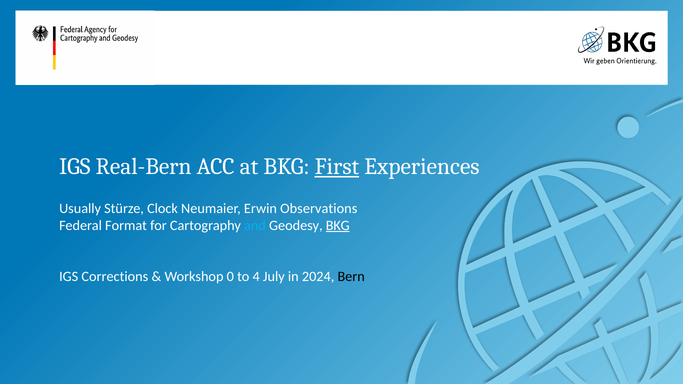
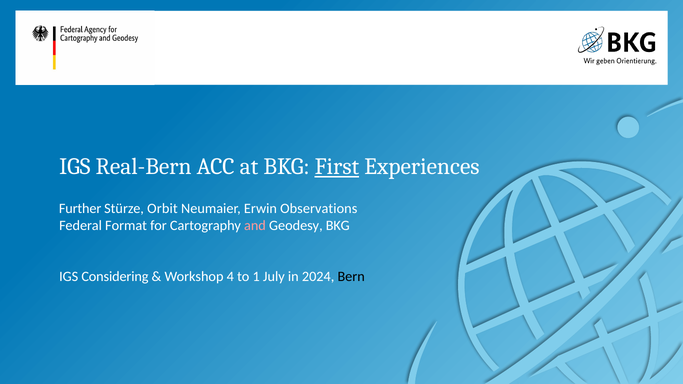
Usually: Usually -> Further (80, 208)
Clock: Clock -> Orbit (162, 208)
and colour: light blue -> pink (255, 226)
BKG underline: present -> none (338, 226)
Corrections: Corrections -> Considering (115, 277)
0: 0 -> 4 (230, 277)
4: 4 -> 1 (256, 277)
